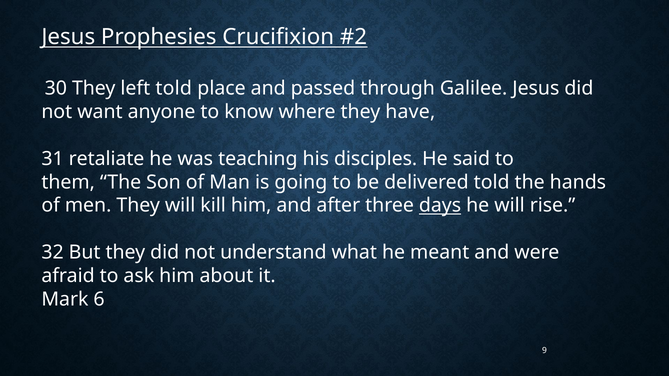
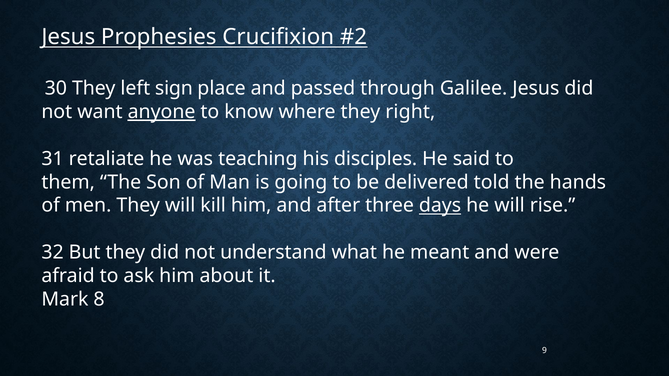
left told: told -> sign (174, 89)
anyone underline: none -> present (162, 112)
have: have -> right (410, 112)
6: 6 -> 8 (99, 299)
